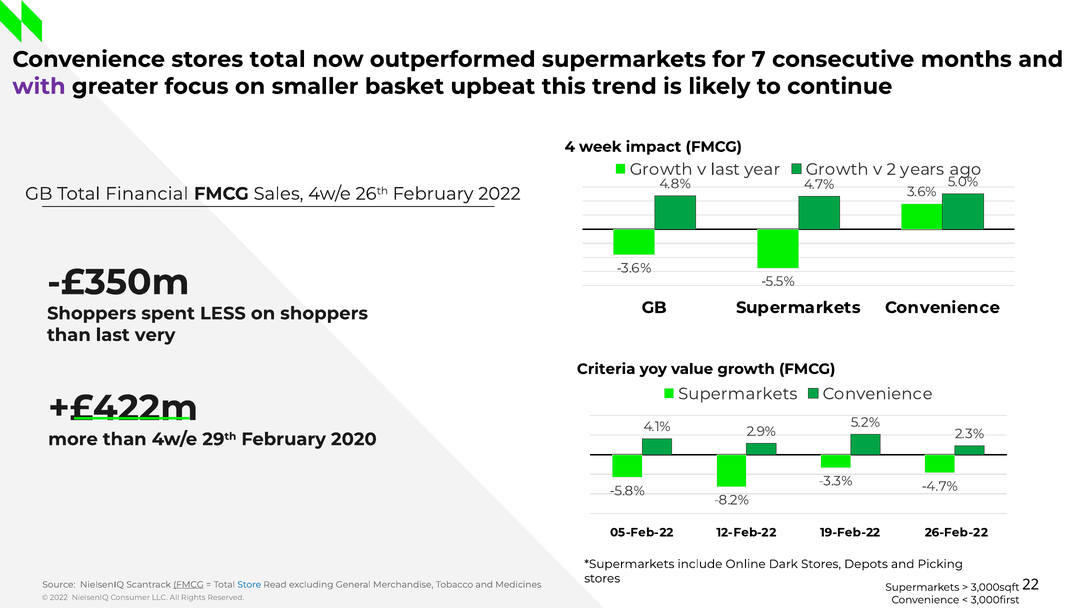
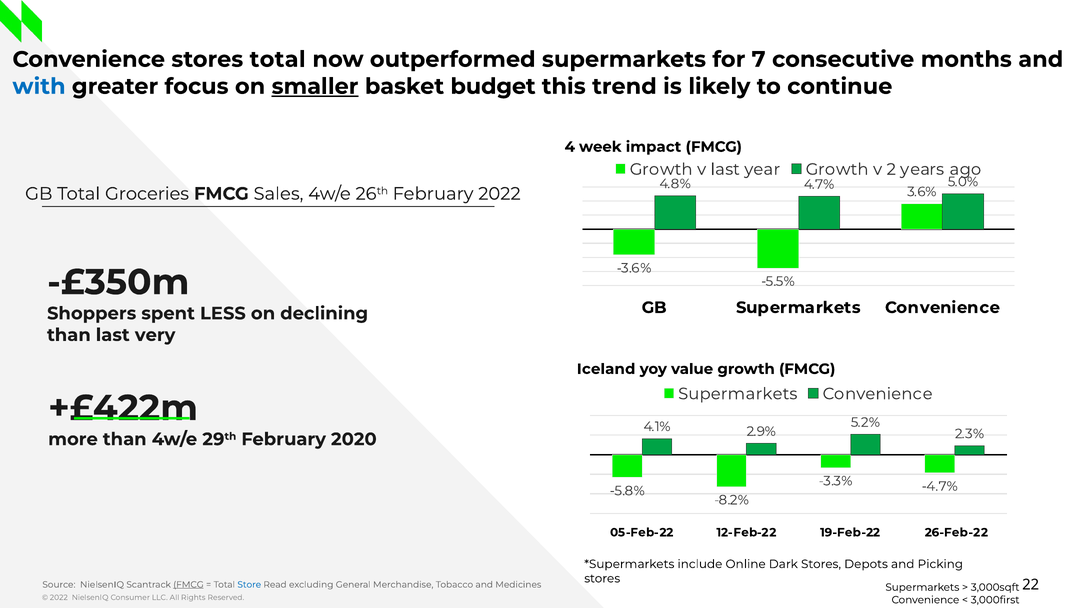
with colour: purple -> blue (39, 86)
smaller underline: none -> present (315, 86)
upbeat: upbeat -> budget (493, 86)
Financial: Financial -> Groceries (147, 194)
on shoppers: shoppers -> declining (324, 313)
Criteria: Criteria -> Iceland (606, 369)
